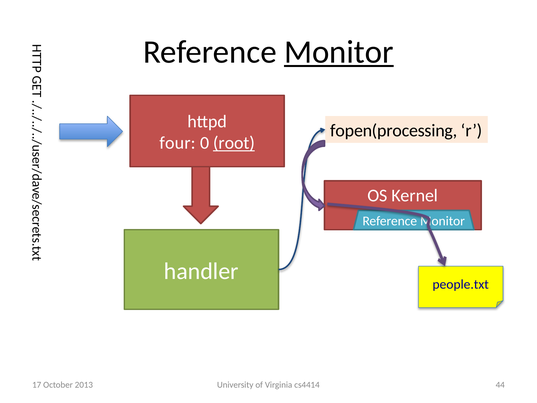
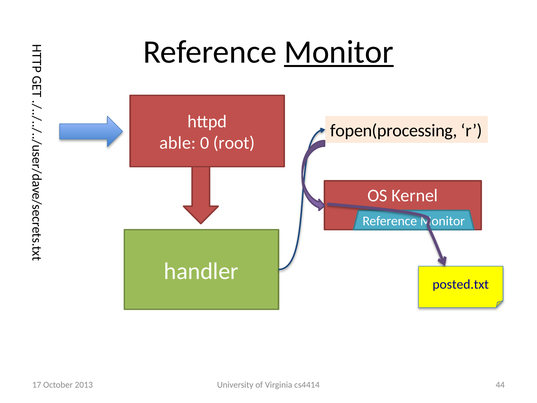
four: four -> able (178, 143)
root underline: present -> none (234, 143)
people.txt: people.txt -> posted.txt (461, 284)
